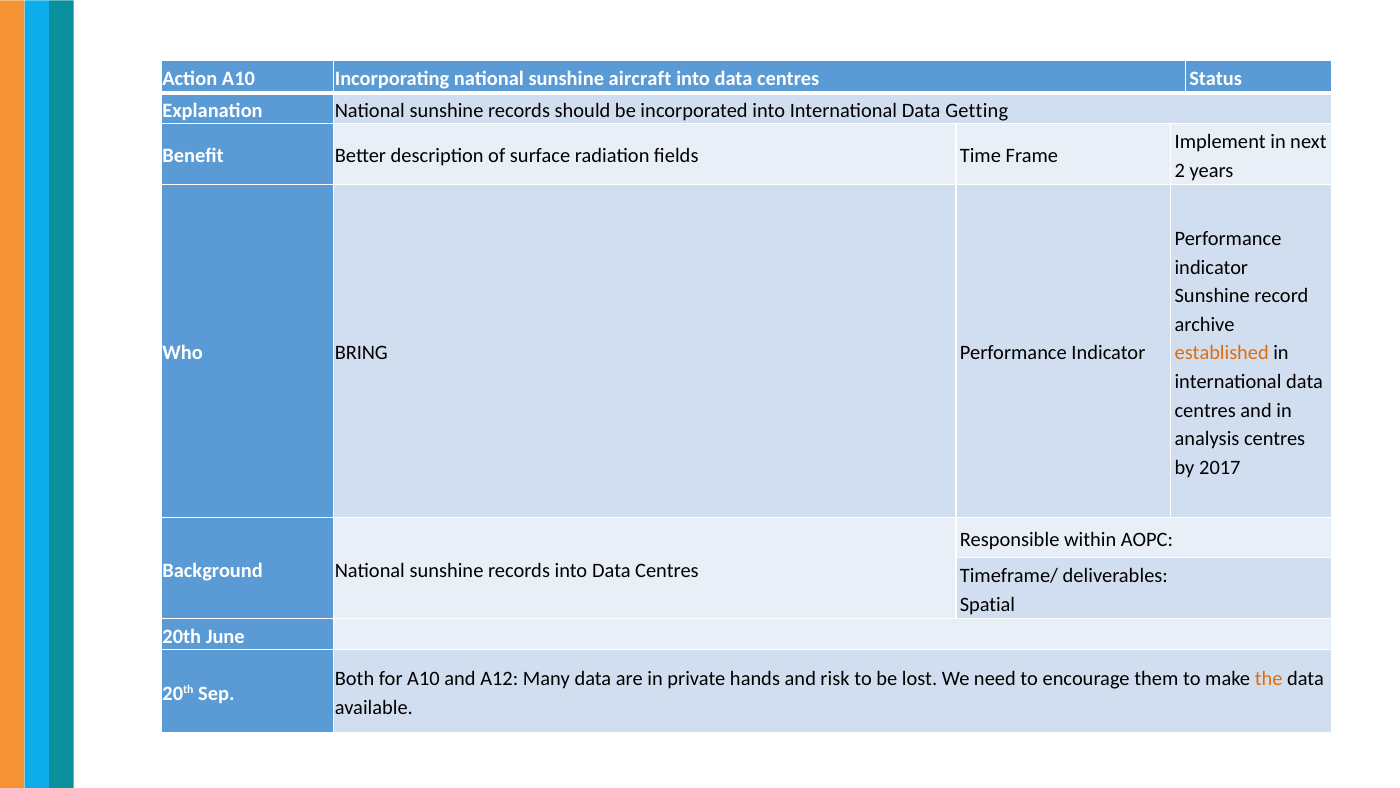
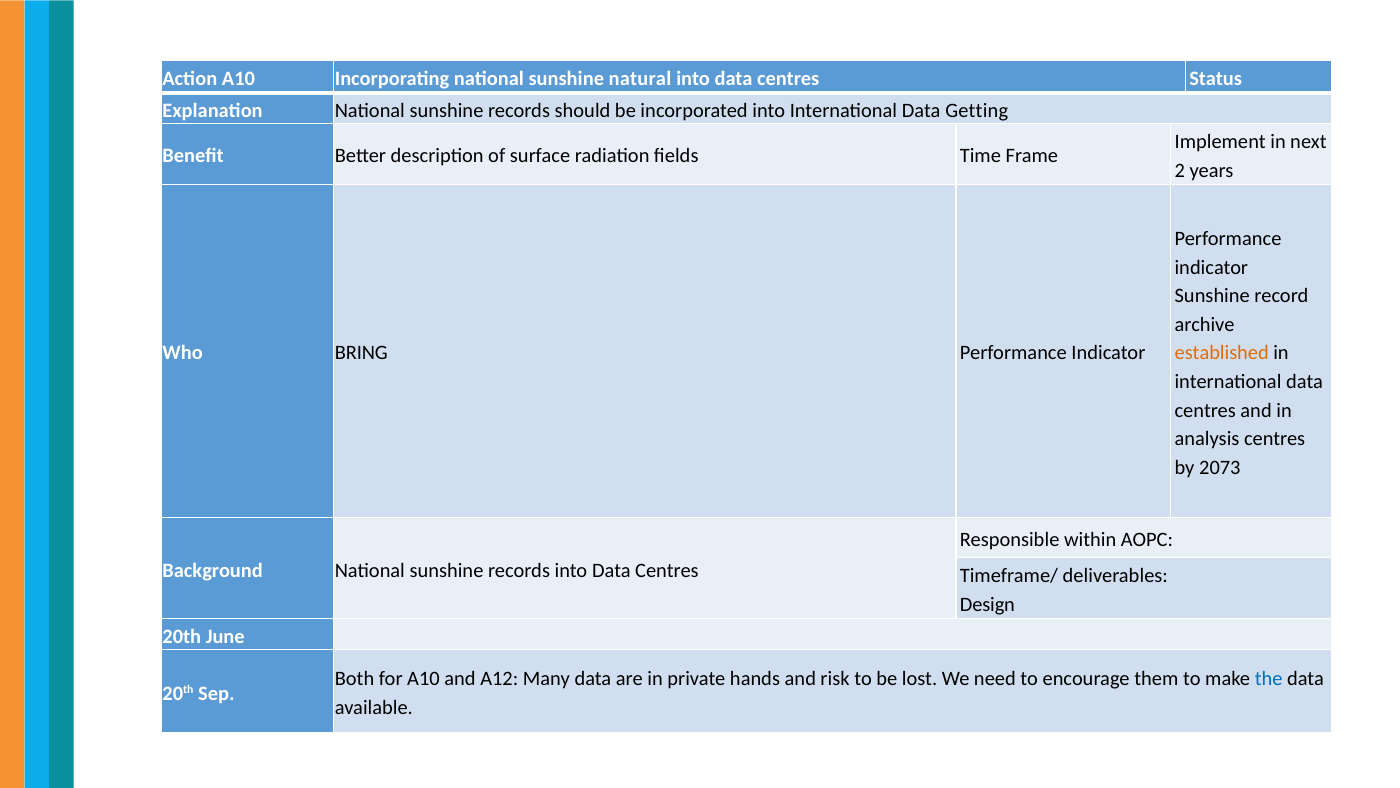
aircraft: aircraft -> natural (640, 79)
2017: 2017 -> 2073 (1220, 467)
Spatial: Spatial -> Design (987, 604)
the colour: orange -> blue (1269, 679)
